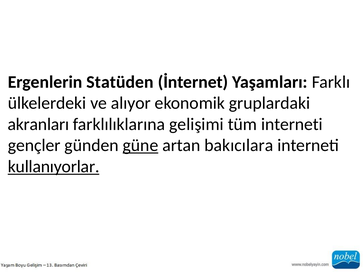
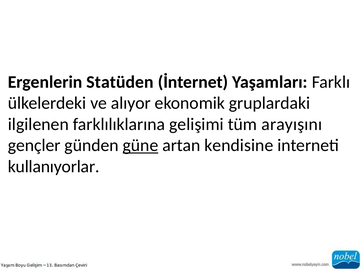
akranları: akranları -> ilgilenen (38, 124)
tüm interneti: interneti -> arayışını (292, 124)
bakıcılara: bakıcılara -> kendisine (239, 146)
kullanıyorlar underline: present -> none (54, 167)
